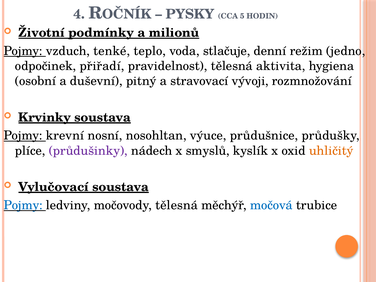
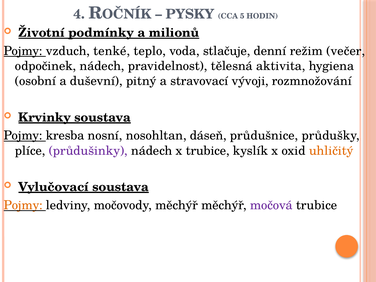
jedno: jedno -> večer (346, 51)
odpočinek přiřadí: přiřadí -> nádech (102, 66)
krevní: krevní -> kresba (65, 136)
výuce: výuce -> dáseň (208, 136)
x smyslů: smyslů -> trubice (208, 151)
Pojmy colour: blue -> orange (23, 205)
močovody tělesná: tělesná -> měchýř (177, 205)
močová colour: blue -> purple (271, 205)
